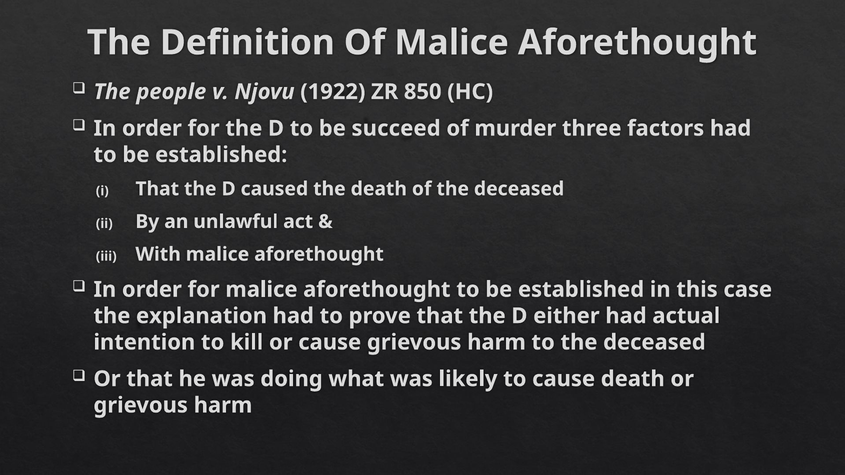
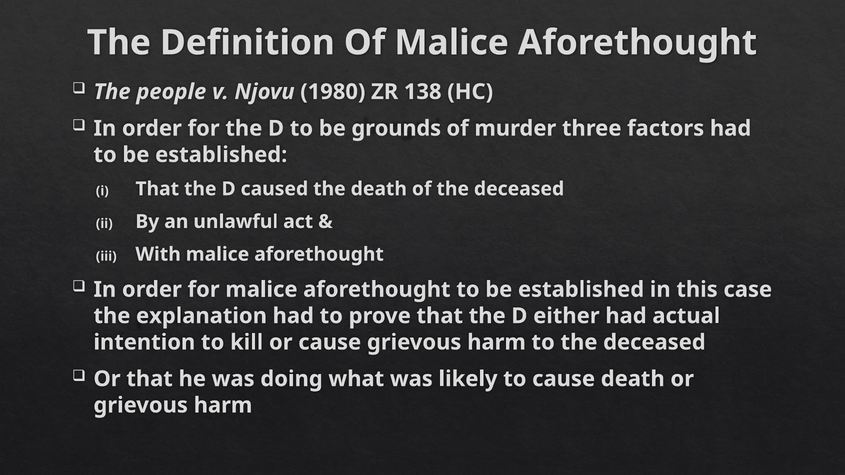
1922: 1922 -> 1980 (333, 92)
850: 850 -> 138 (423, 92)
succeed: succeed -> grounds (396, 128)
